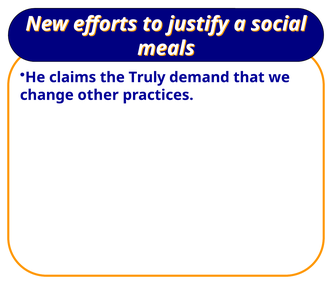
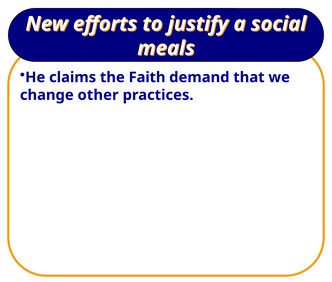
Truly: Truly -> Faith (147, 77)
